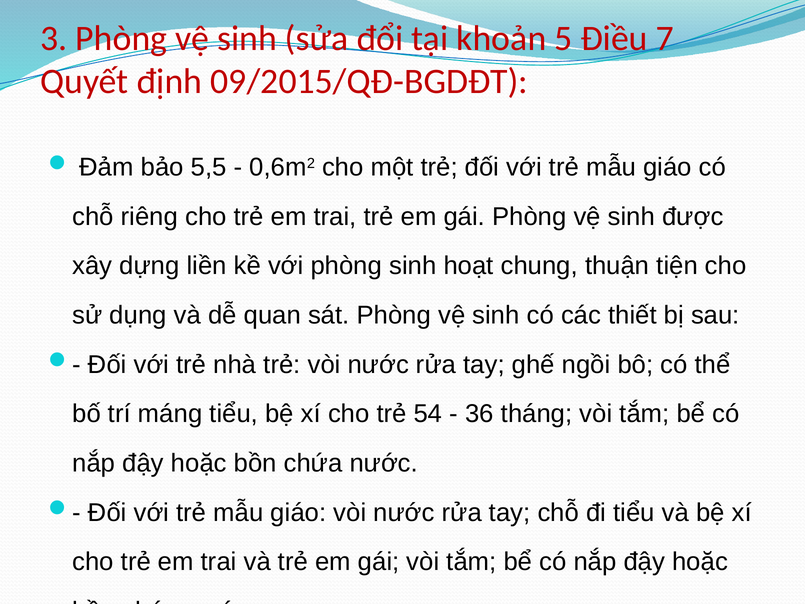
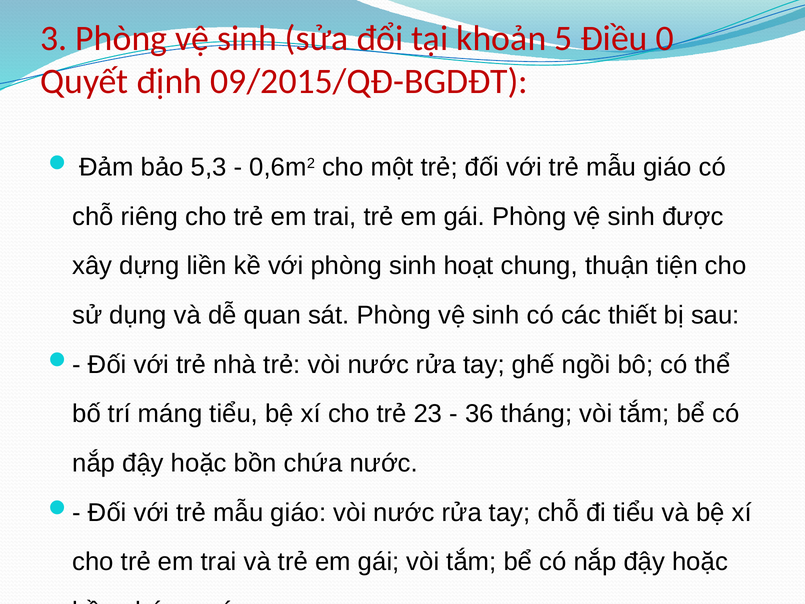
7: 7 -> 0 (665, 39)
5,5: 5,5 -> 5,3 (209, 167)
54: 54 -> 23 (428, 414)
